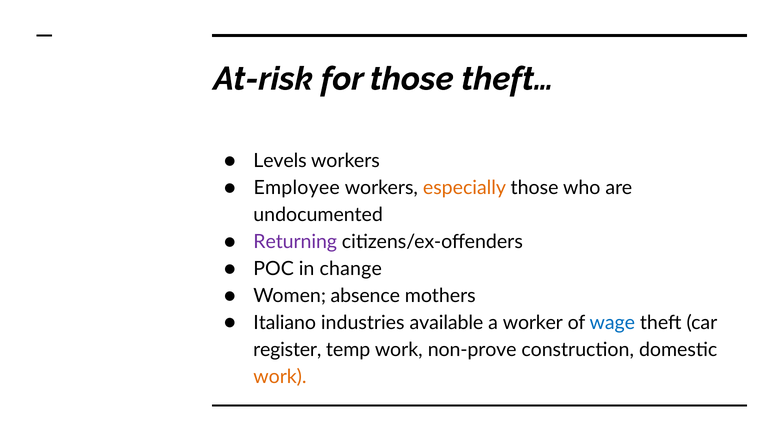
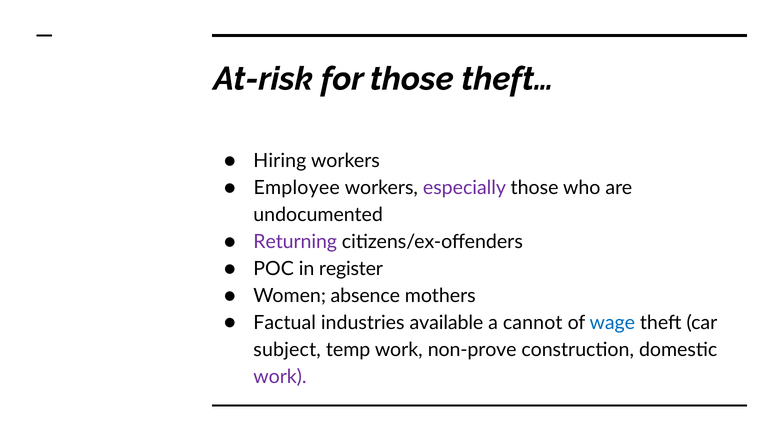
Levels: Levels -> Hiring (280, 161)
especially colour: orange -> purple (464, 188)
change: change -> register (351, 269)
Italiano: Italiano -> Factual (285, 323)
worker: worker -> cannot (533, 323)
register: register -> subject (287, 350)
work colour: orange -> purple (280, 377)
